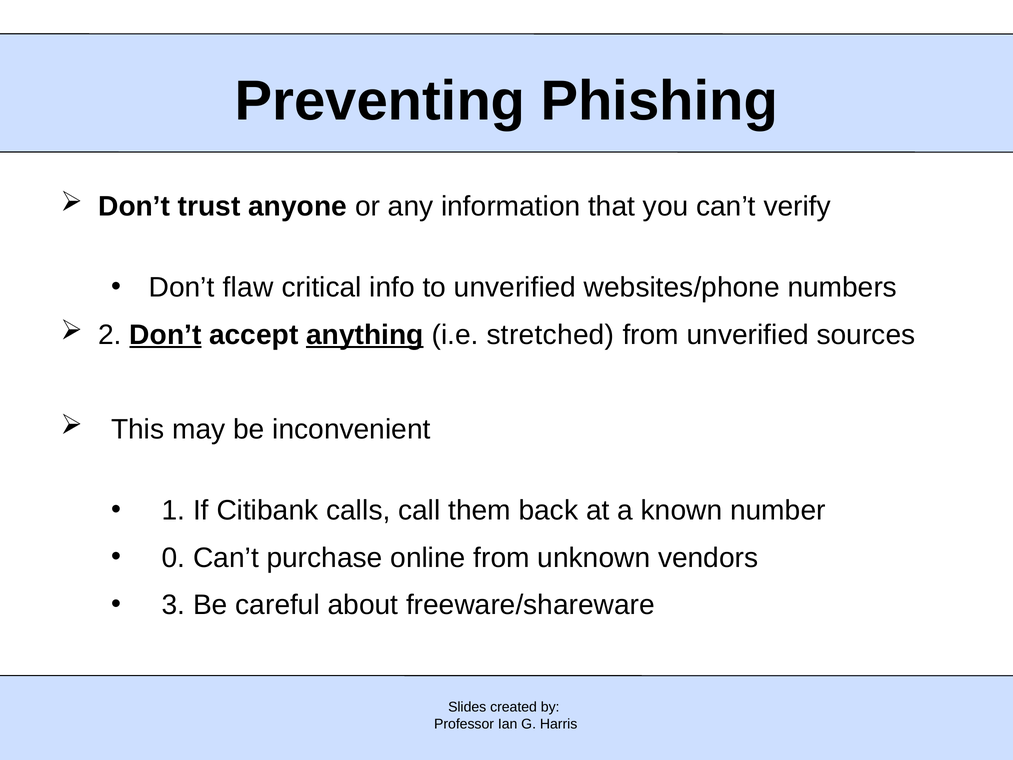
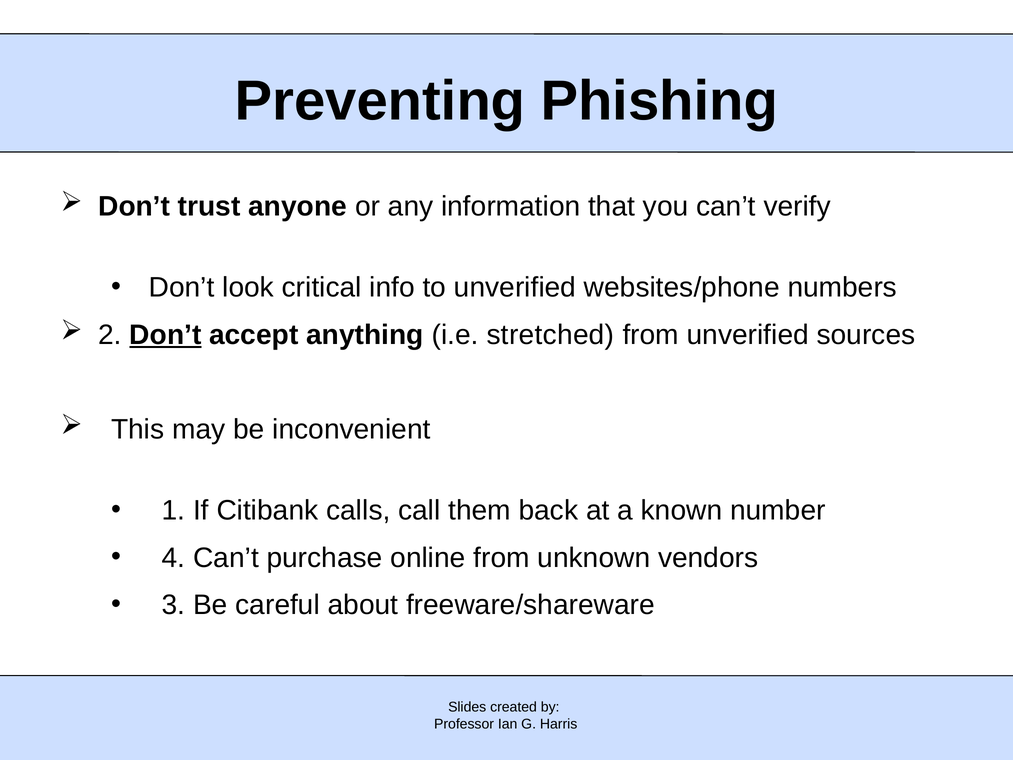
flaw: flaw -> look (248, 287)
anything underline: present -> none (365, 335)
0: 0 -> 4 (174, 558)
